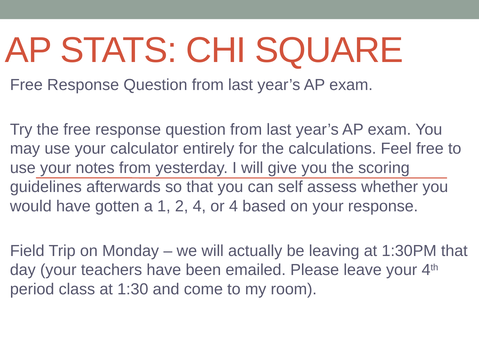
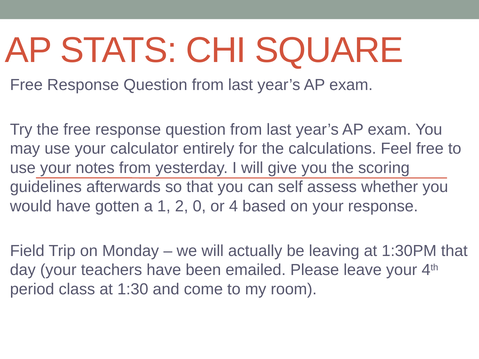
2 4: 4 -> 0 (199, 206)
